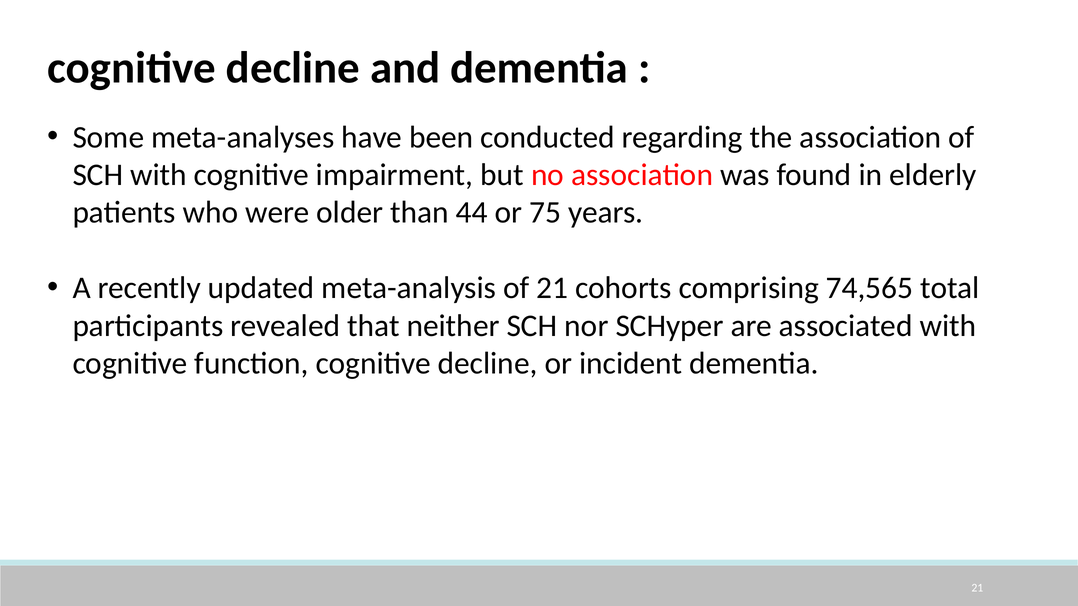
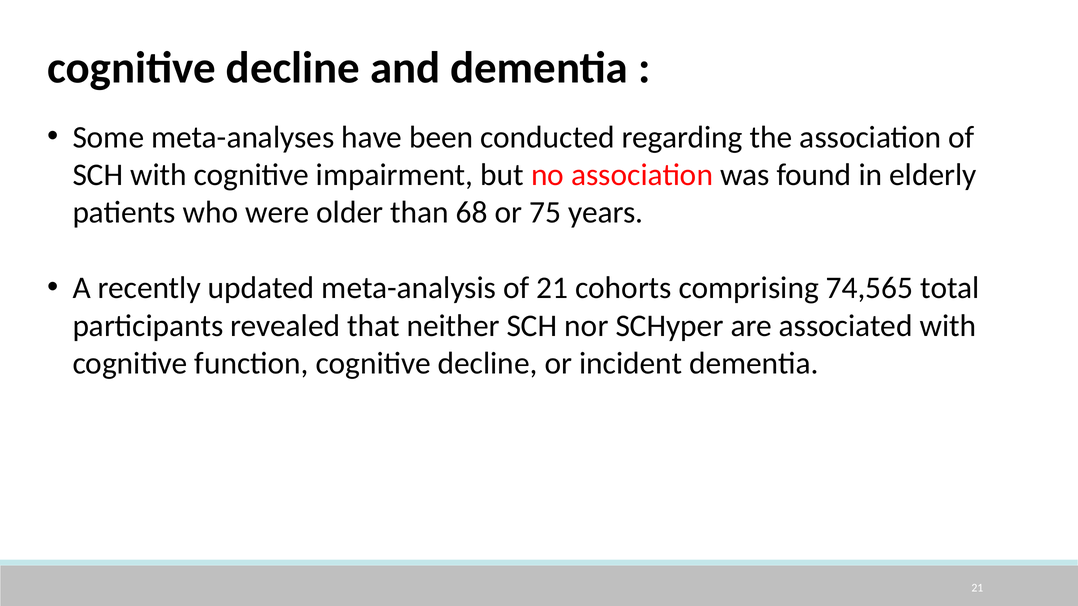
44: 44 -> 68 (472, 213)
